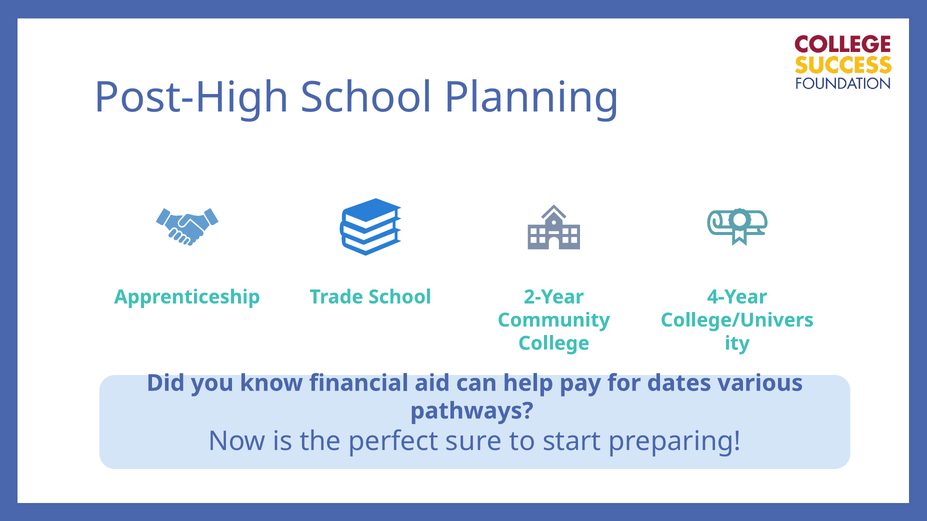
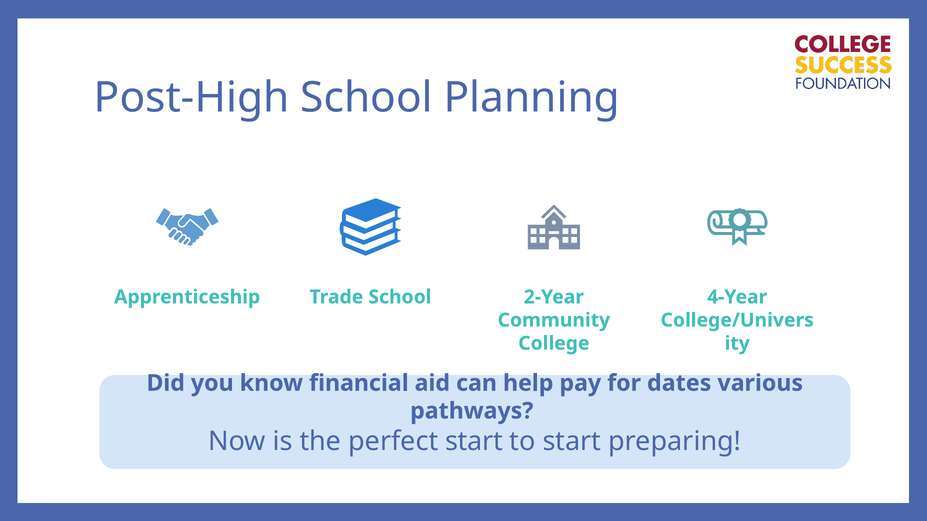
perfect sure: sure -> start (474, 442)
